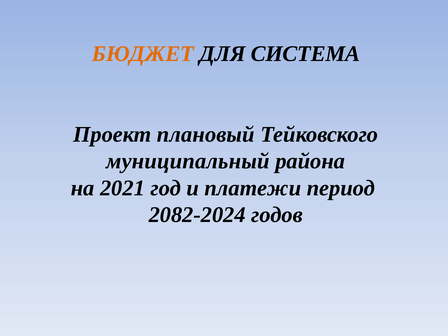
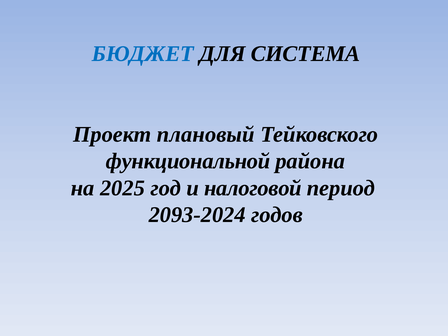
БЮДЖЕТ colour: orange -> blue (143, 54)
муниципальный: муниципальный -> функциональной (188, 161)
2021: 2021 -> 2025 (123, 188)
платежи: платежи -> налоговой (253, 188)
2082-2024: 2082-2024 -> 2093-2024 (197, 215)
